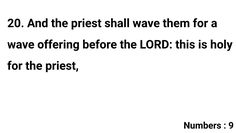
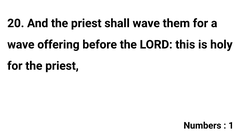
9: 9 -> 1 (231, 125)
